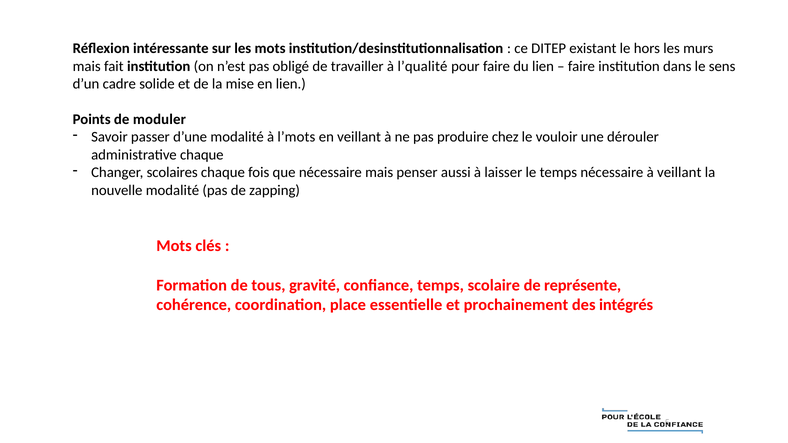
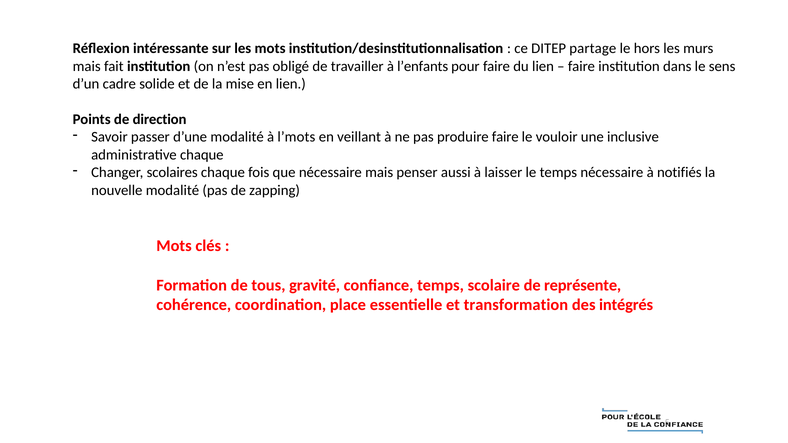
existant: existant -> partage (593, 49)
l’qualité: l’qualité -> l’enfants (423, 66)
moduler: moduler -> direction (160, 119)
produire chez: chez -> faire (505, 137)
dérouler: dérouler -> inclusive (633, 137)
à veillant: veillant -> notifiés (679, 173)
prochainement: prochainement -> transformation (516, 305)
